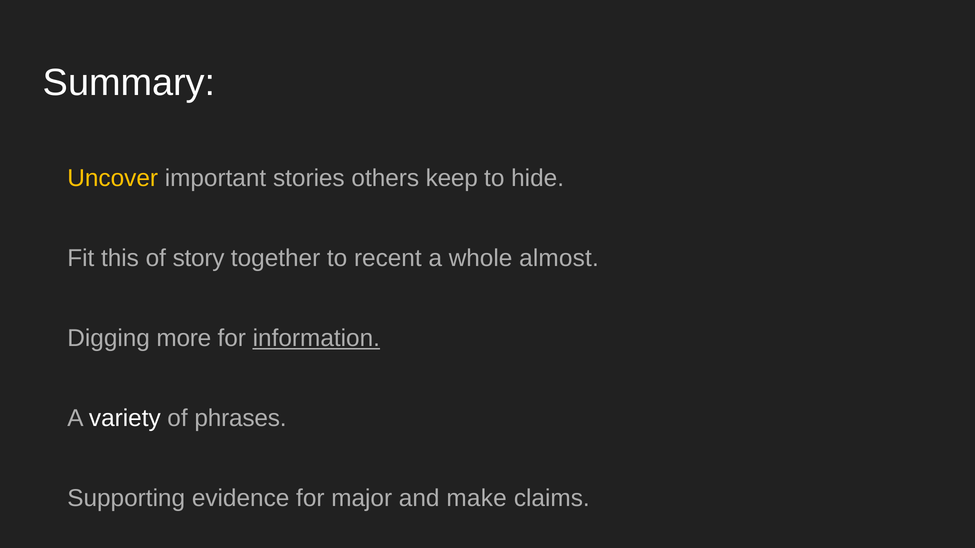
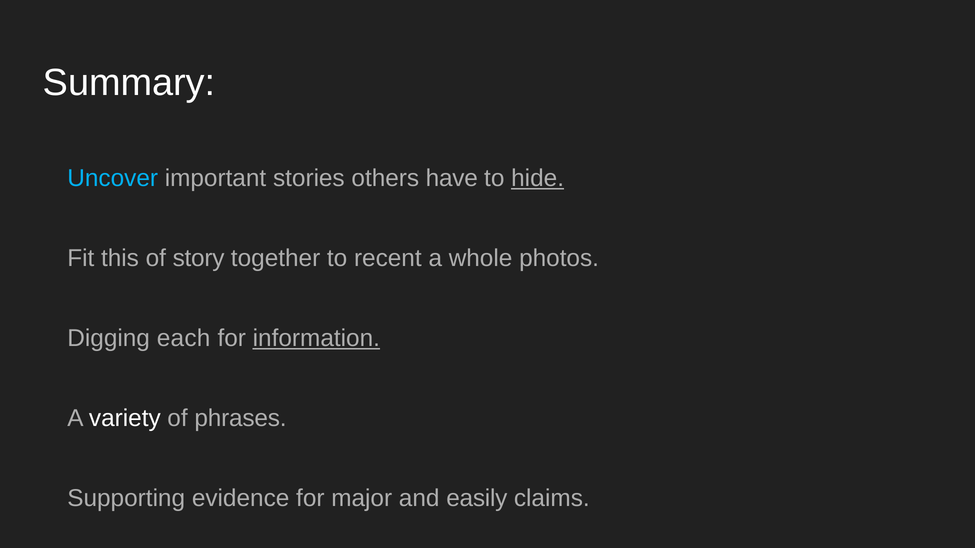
Uncover colour: yellow -> light blue (113, 178)
keep: keep -> have (452, 178)
hide underline: none -> present (538, 178)
almost: almost -> photos (559, 258)
more: more -> each (184, 339)
make: make -> easily (477, 499)
